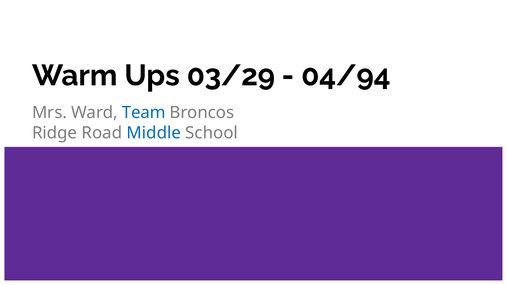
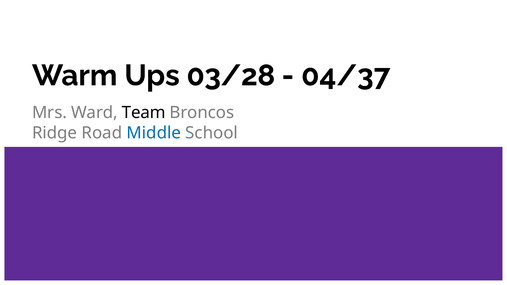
03/29: 03/29 -> 03/28 (231, 76)
04/94: 04/94 -> 04/37 (346, 76)
Team colour: blue -> black (144, 113)
